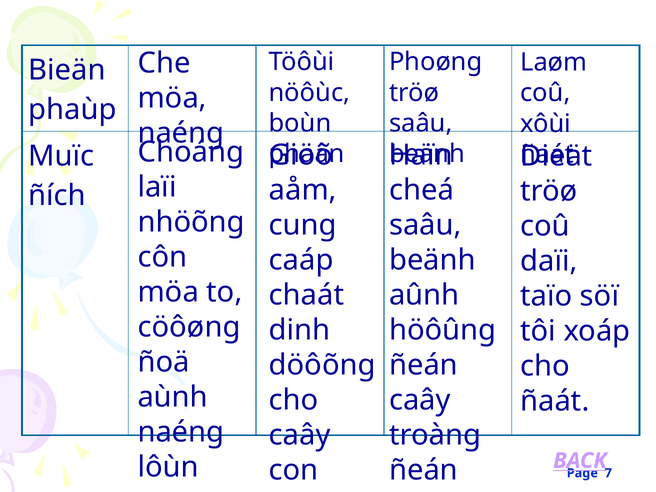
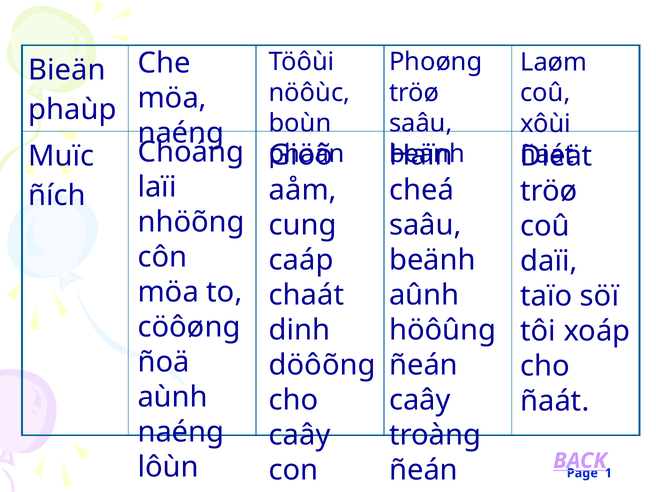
7: 7 -> 1 (608, 473)
